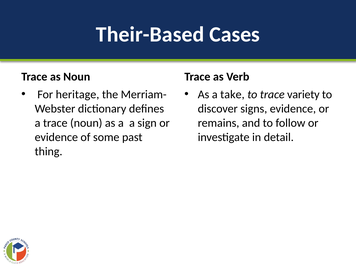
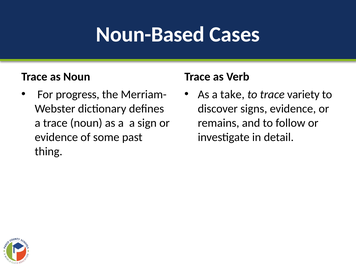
Their-Based: Their-Based -> Noun-Based (150, 34)
heritage: heritage -> progress (78, 94)
